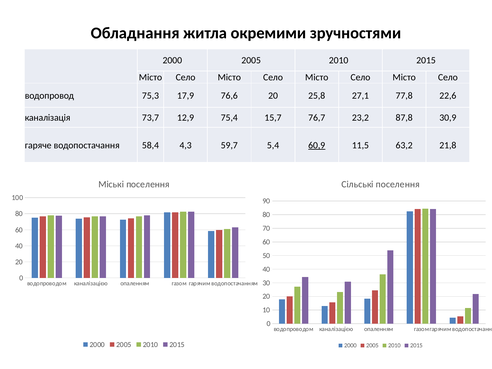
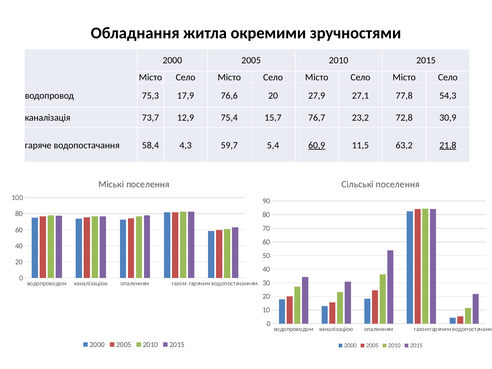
25,8: 25,8 -> 27,9 (317, 96)
22,6: 22,6 -> 54,3 (448, 96)
87,8: 87,8 -> 72,8 (404, 118)
21,8 underline: none -> present (448, 145)
